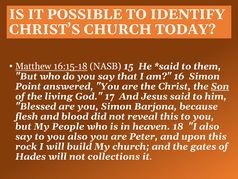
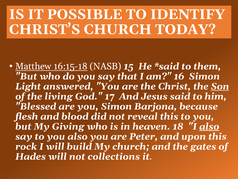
Point: Point -> Light (28, 86)
People: People -> Giving (68, 126)
also underline: none -> present (209, 126)
